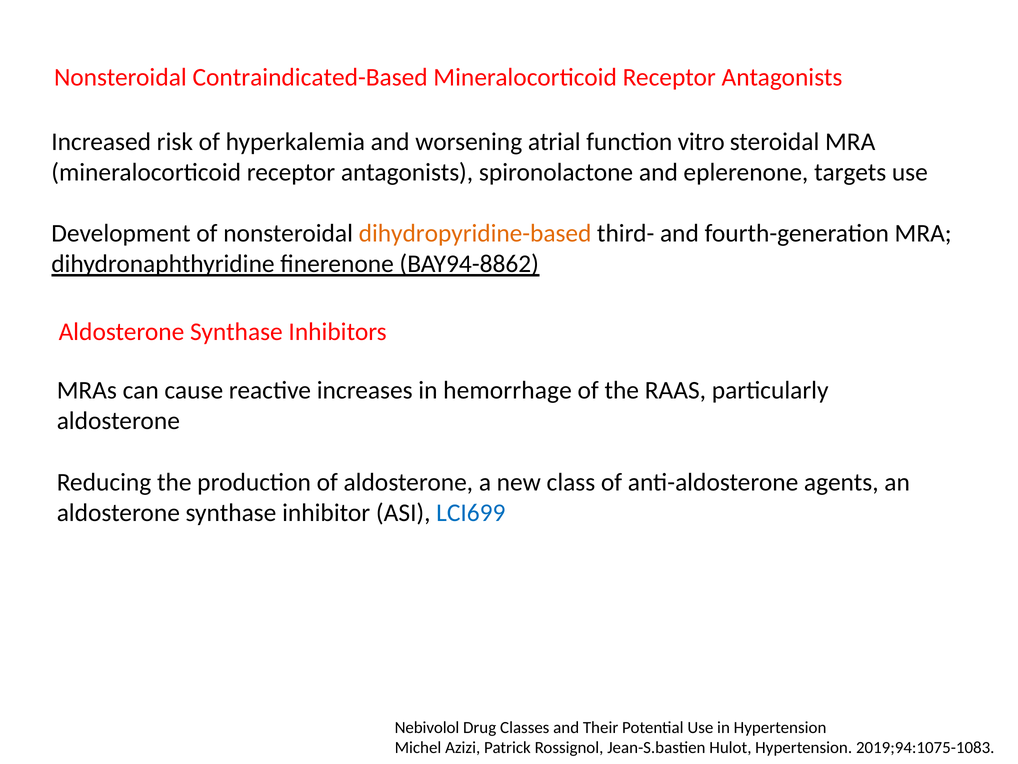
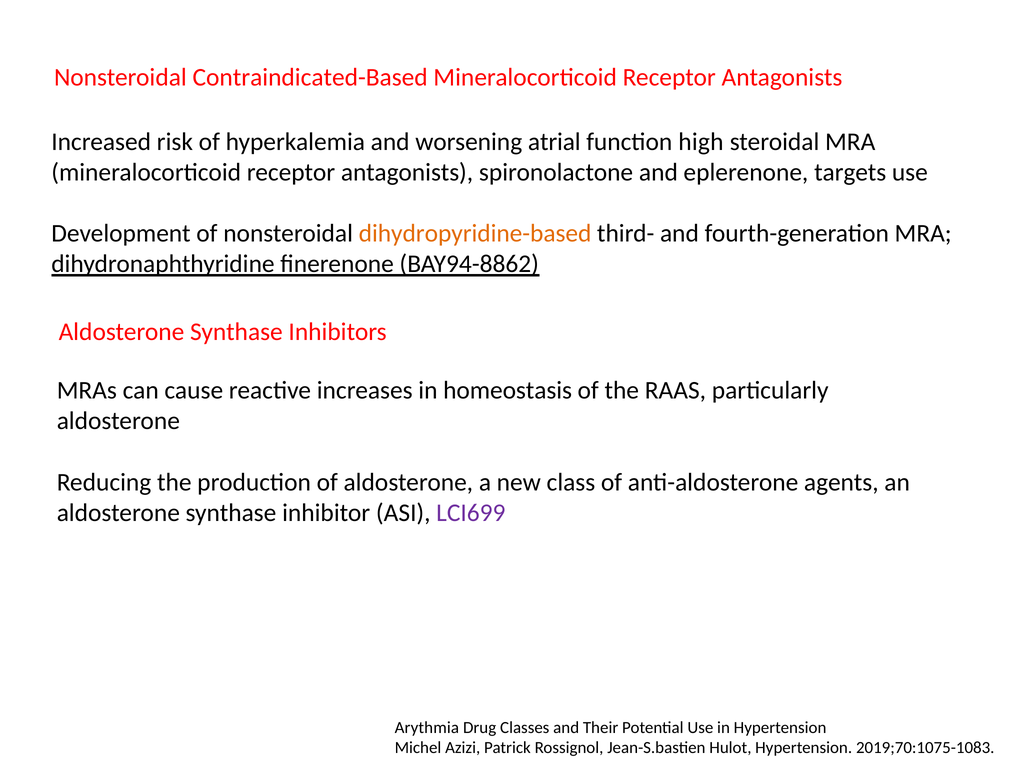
vitro: vitro -> high (701, 142)
hemorrhage: hemorrhage -> homeostasis (508, 390)
LCI699 colour: blue -> purple (471, 512)
Nebivolol: Nebivolol -> Arythmia (427, 727)
2019;94:1075-1083: 2019;94:1075-1083 -> 2019;70:1075-1083 (925, 747)
